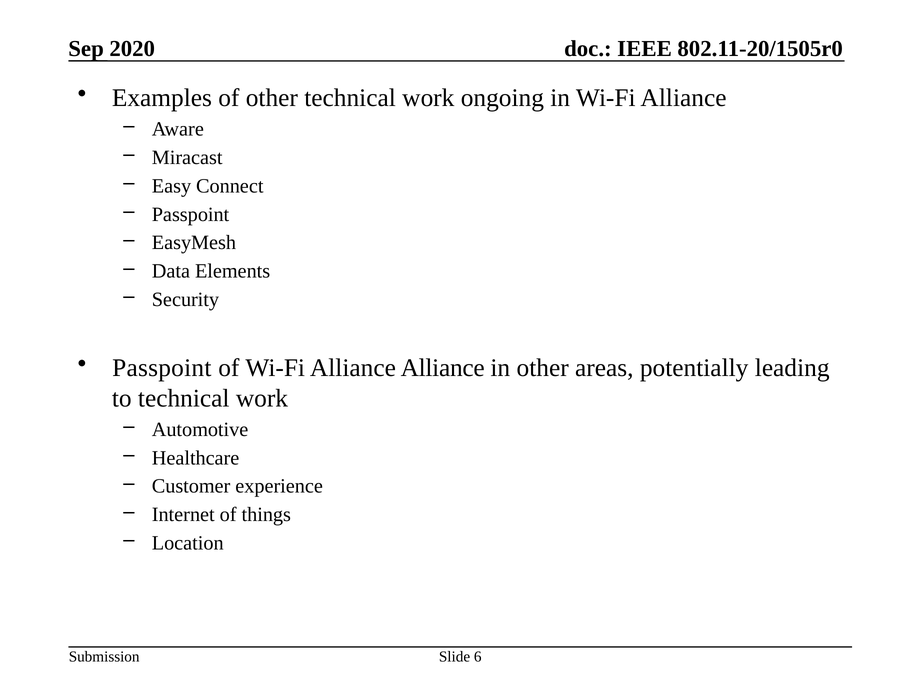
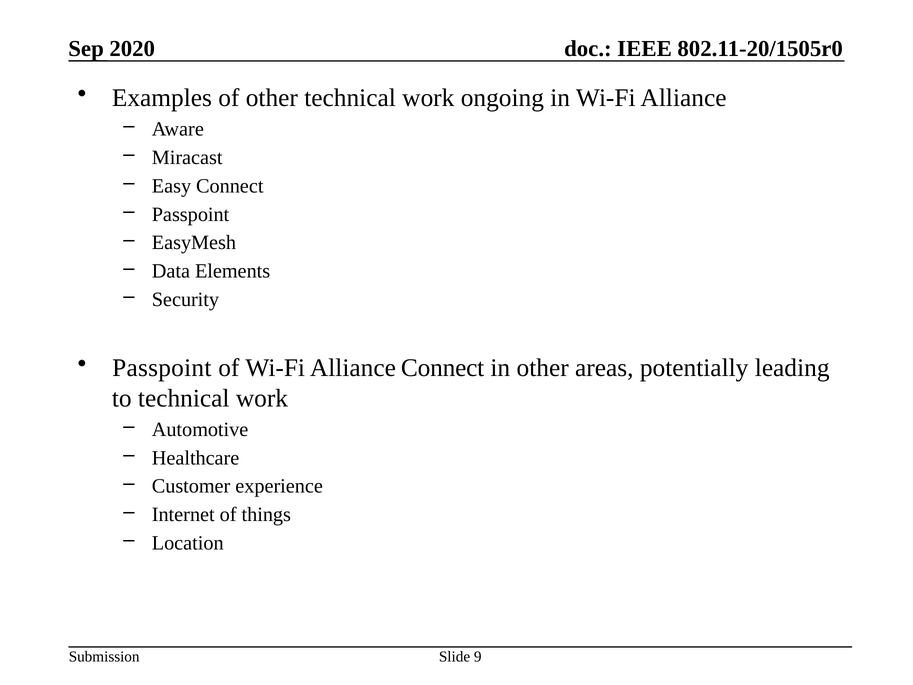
Alliance Alliance: Alliance -> Connect (443, 368)
6: 6 -> 9 (478, 657)
